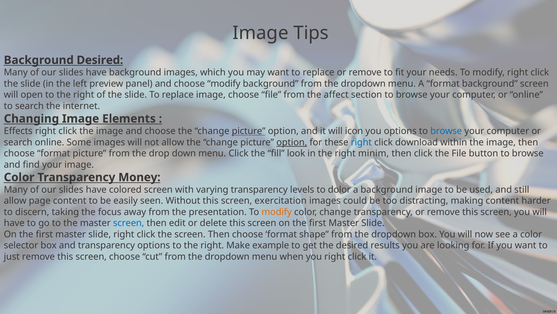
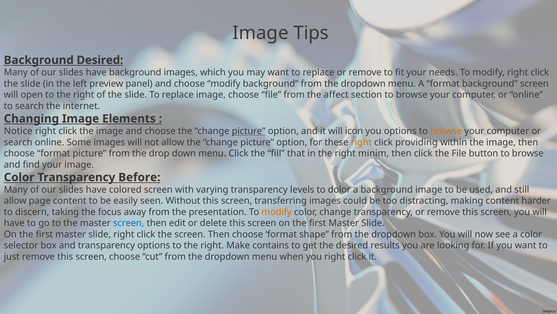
Effects: Effects -> Notice (18, 131)
browse colour: blue -> orange (446, 131)
option underline: present -> none (292, 142)
right colour: blue -> orange (361, 142)
download: download -> providing (416, 142)
look: look -> that (296, 153)
Money: Money -> Before (139, 177)
exercitation: exercitation -> transferring (281, 200)
example: example -> contains (271, 245)
